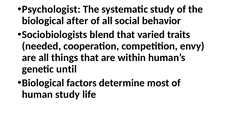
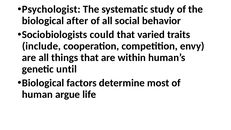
blend: blend -> could (102, 35)
needed: needed -> include (41, 46)
human study: study -> argue (68, 94)
